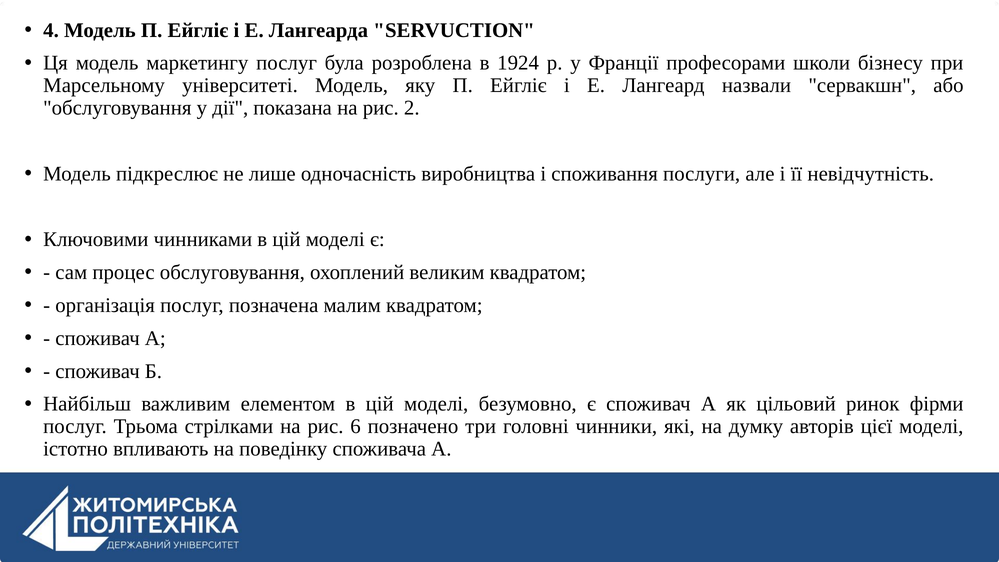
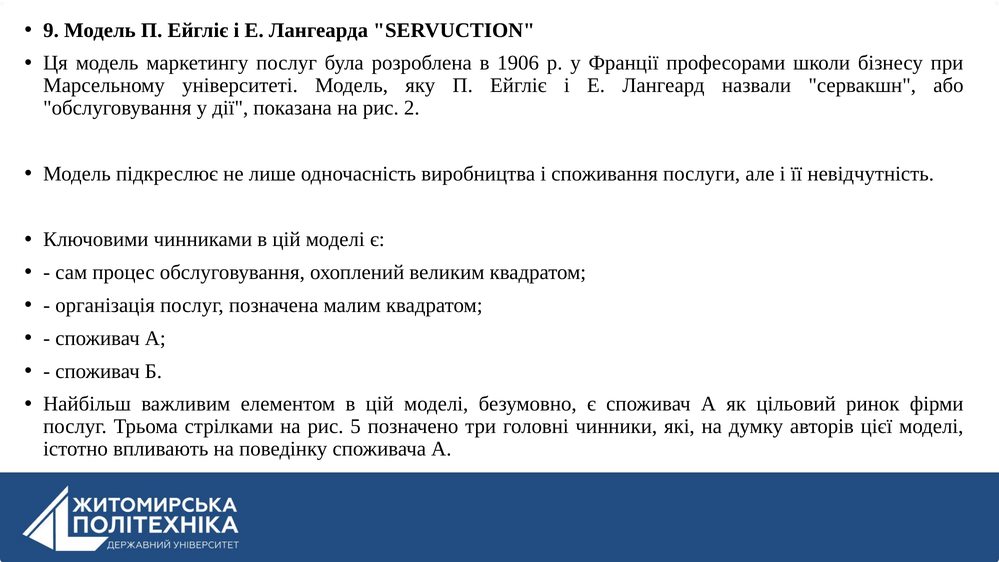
4: 4 -> 9 (51, 30)
1924: 1924 -> 1906 (518, 63)
6: 6 -> 5 (356, 426)
